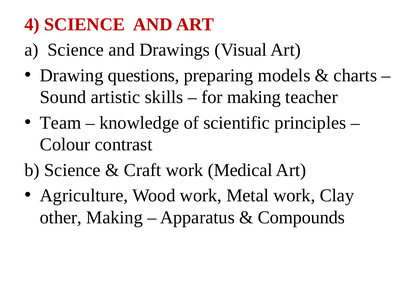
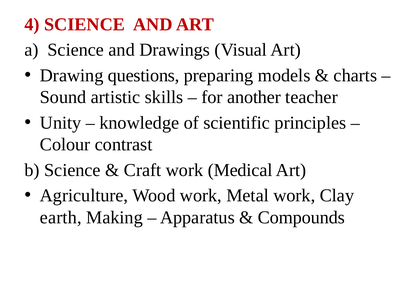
for making: making -> another (254, 97)
Team: Team -> Unity (61, 123)
other: other -> earth (61, 217)
